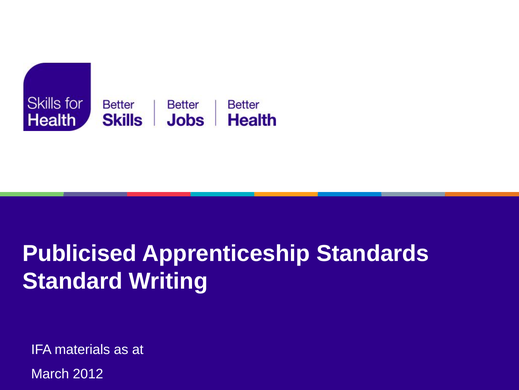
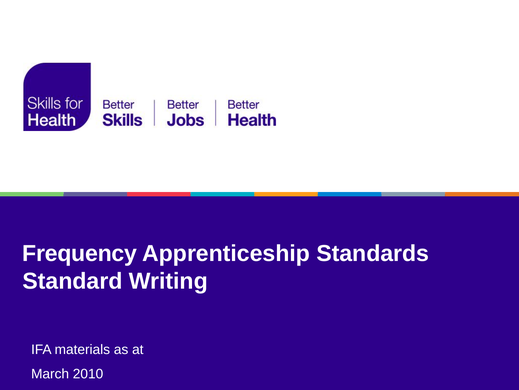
Publicised: Publicised -> Frequency (80, 253)
2012: 2012 -> 2010 (88, 373)
